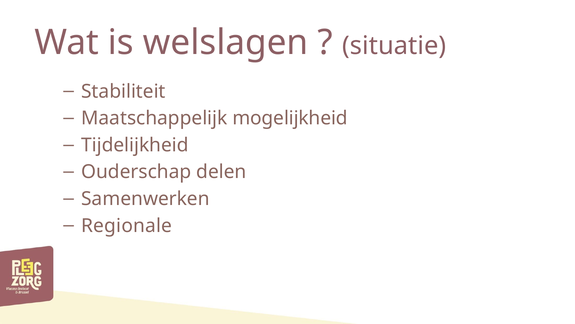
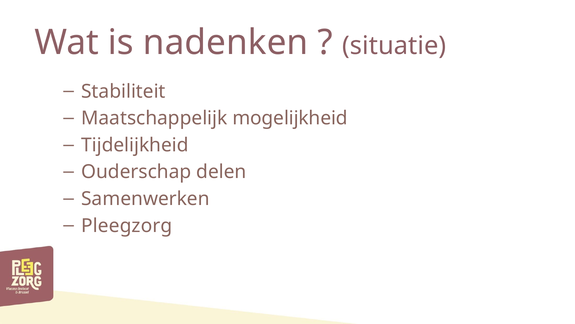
welslagen: welslagen -> nadenken (226, 42)
Regionale: Regionale -> Pleegzorg (127, 225)
